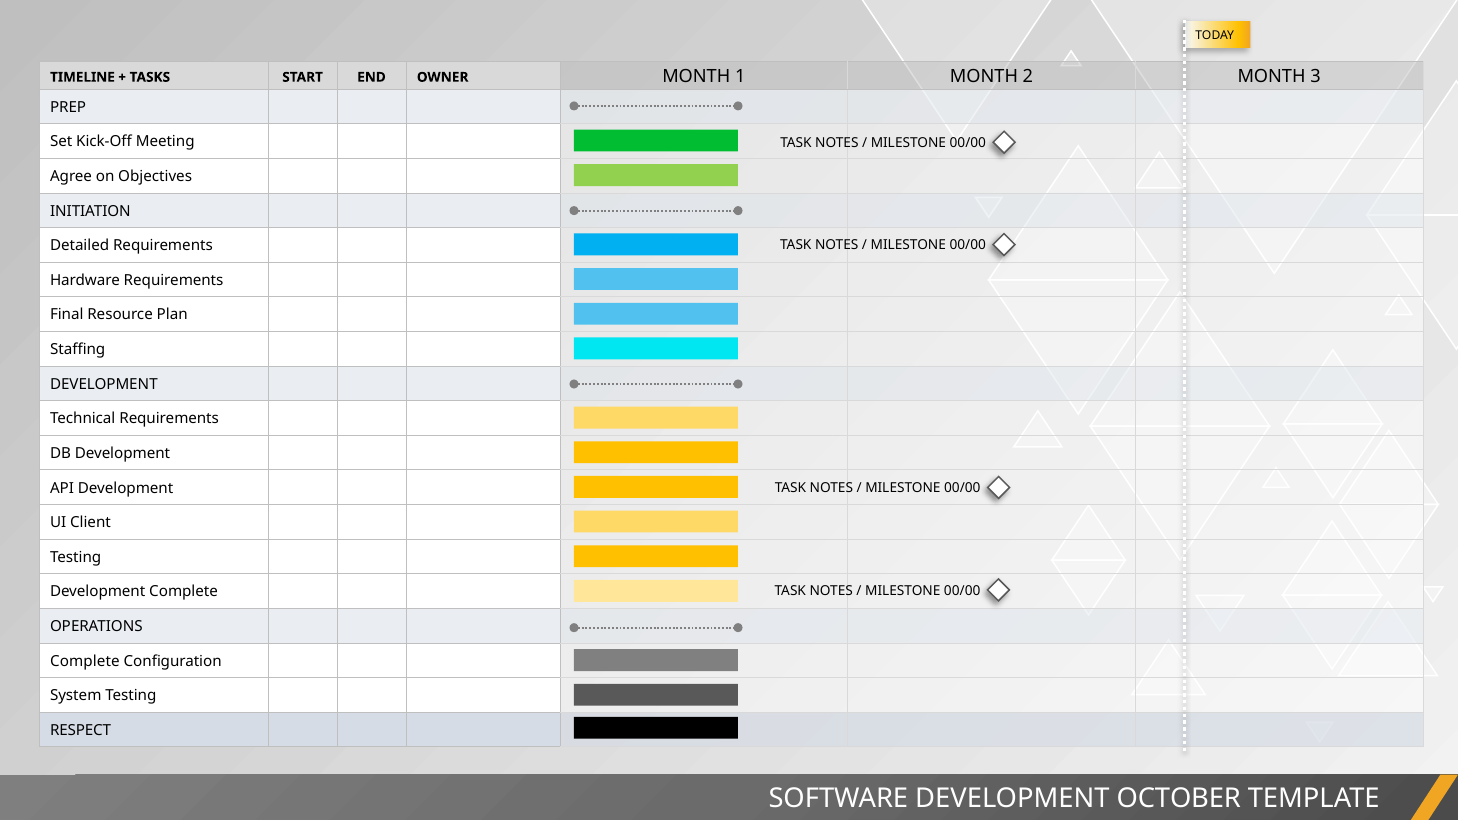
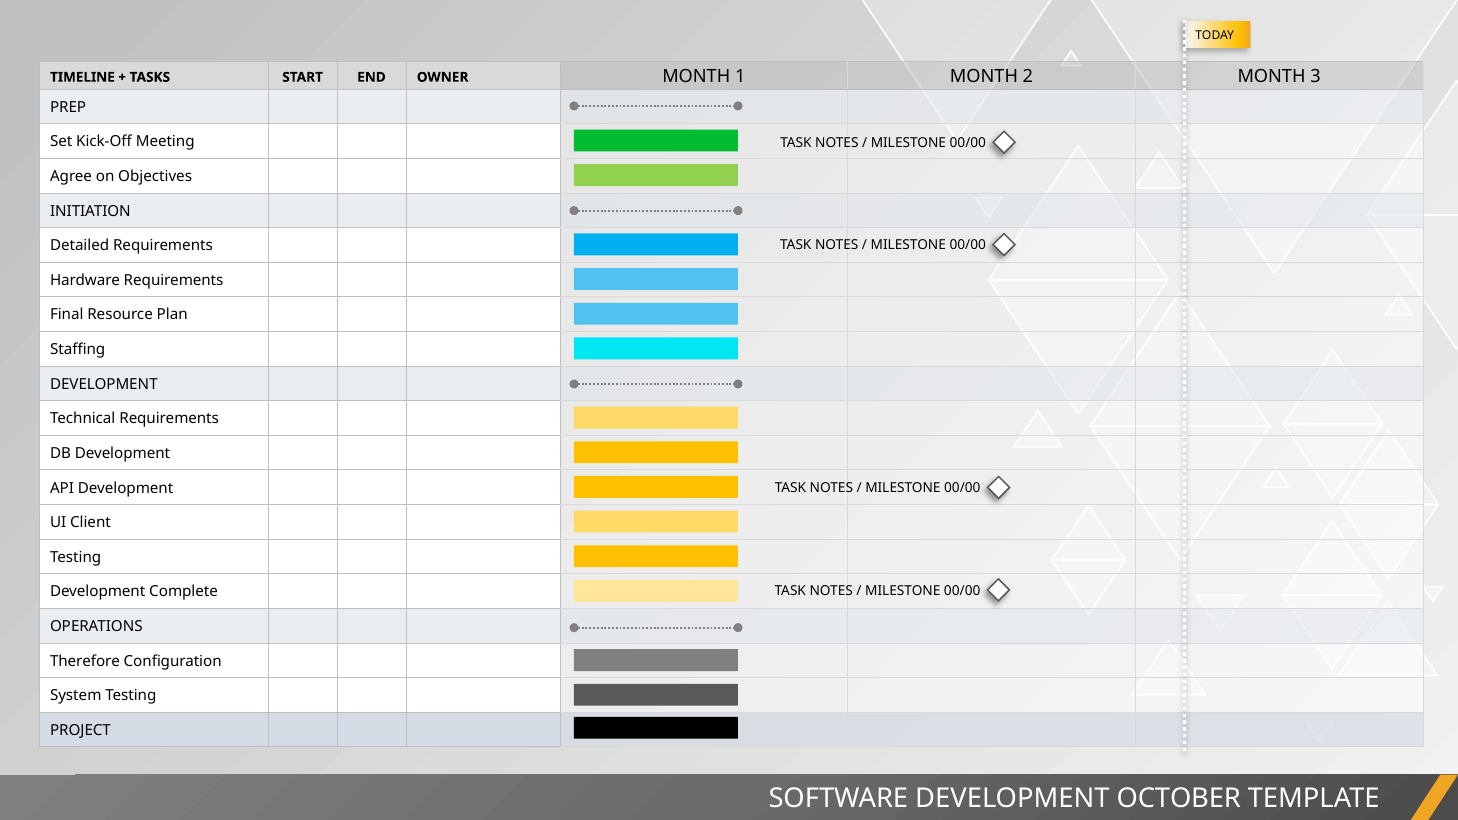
Complete: Complete -> Therefore (85, 661)
RESPECT: RESPECT -> PROJECT (81, 730)
